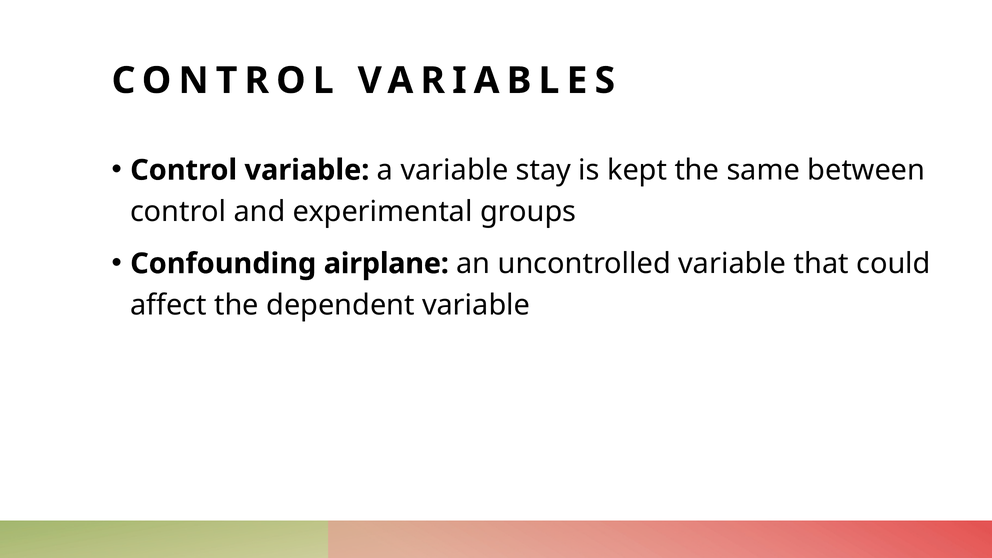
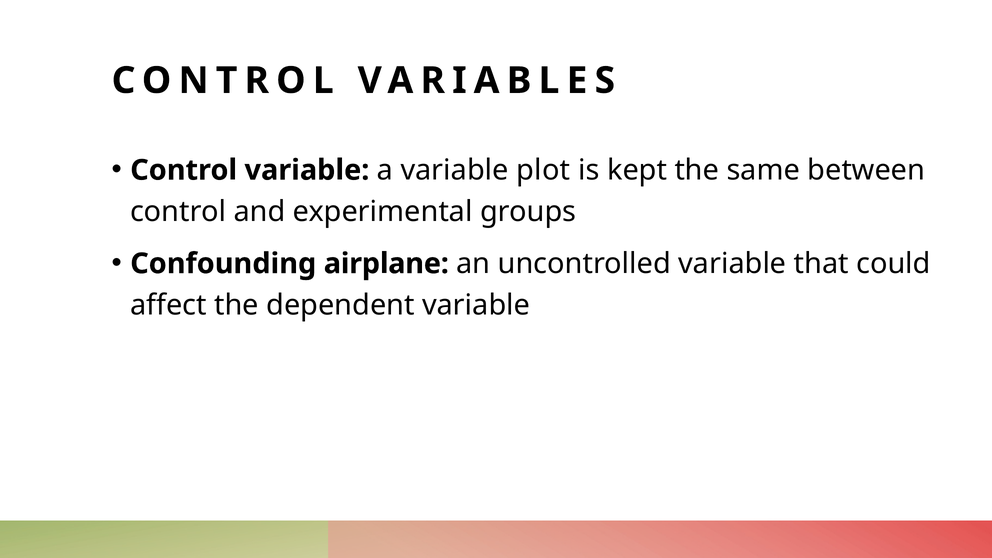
stay: stay -> plot (543, 170)
